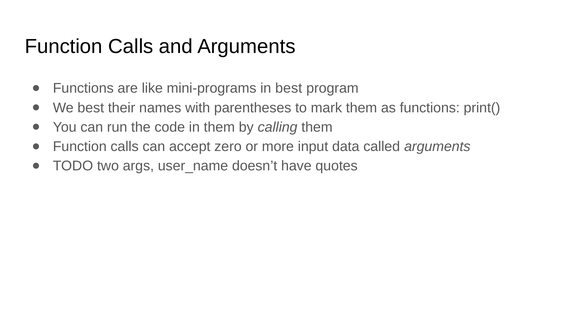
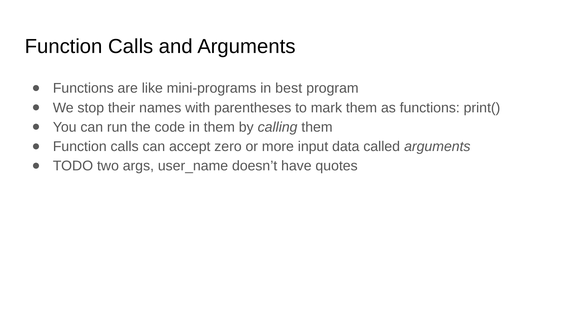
We best: best -> stop (91, 108)
